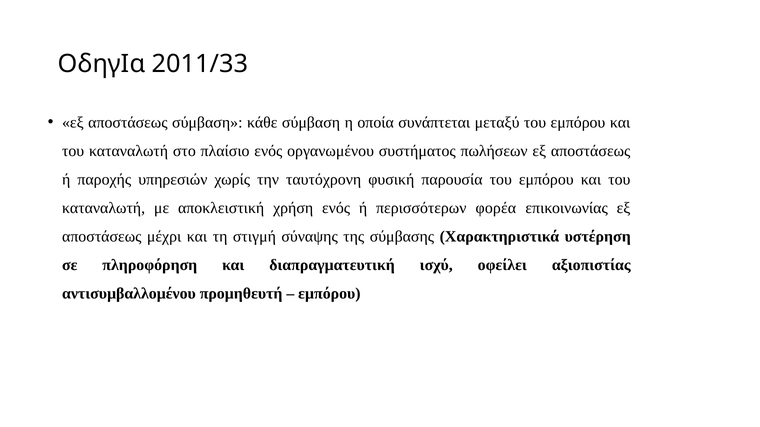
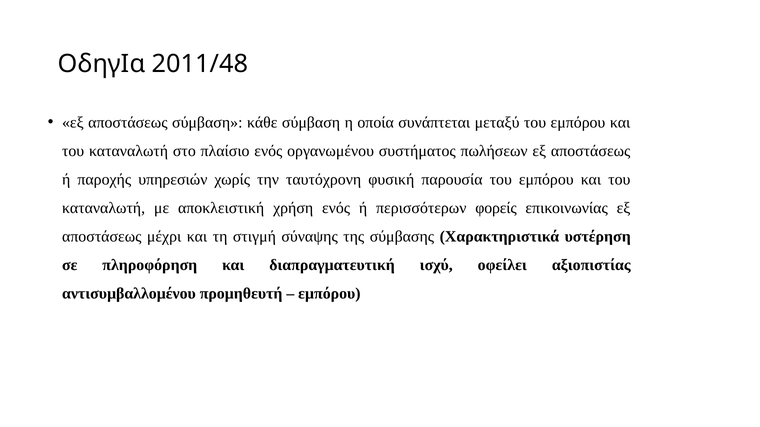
2011/33: 2011/33 -> 2011/48 (200, 64)
φορέα: φορέα -> φορείς (496, 208)
